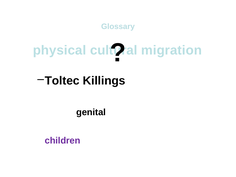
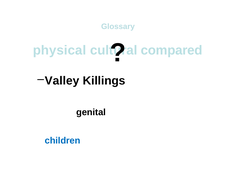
migration: migration -> compared (172, 50)
Toltec: Toltec -> Valley (62, 81)
children colour: purple -> blue (63, 141)
